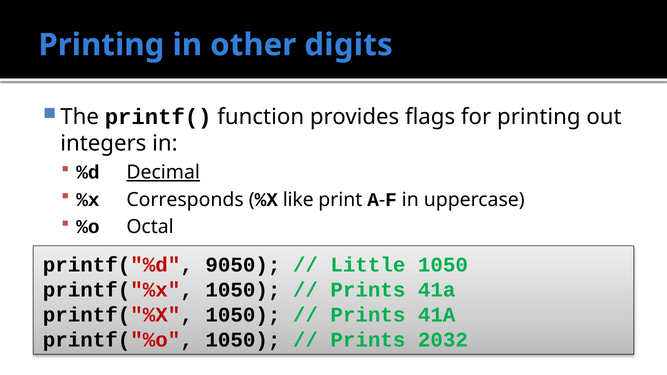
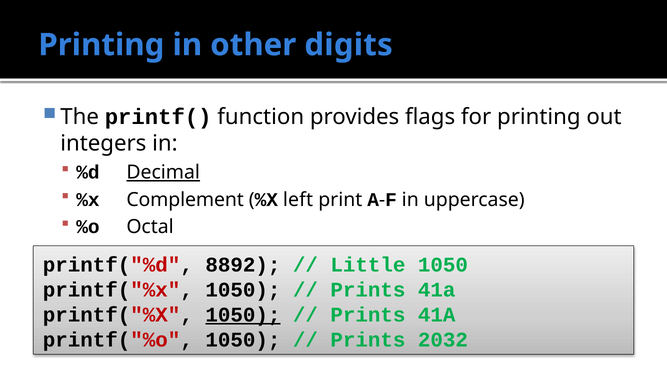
Corresponds: Corresponds -> Complement (185, 200)
like: like -> left (298, 200)
9050: 9050 -> 8892 (243, 265)
1050 underline: none -> present (243, 315)
